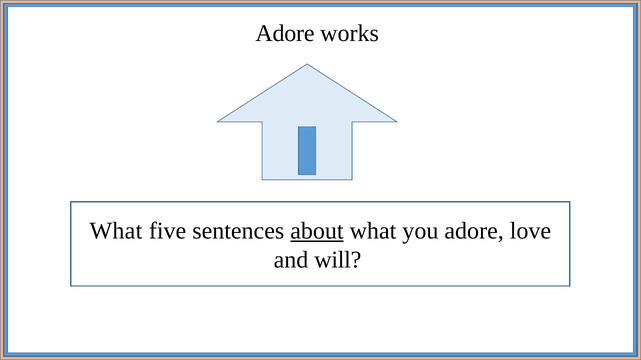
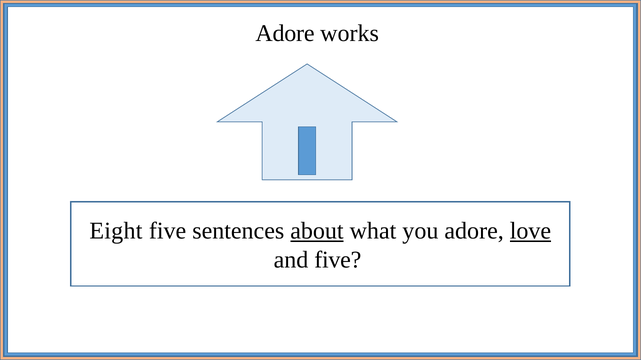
What: What -> Eight (116, 231)
love underline: none -> present (530, 231)
and will: will -> five (338, 260)
